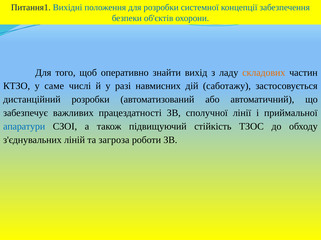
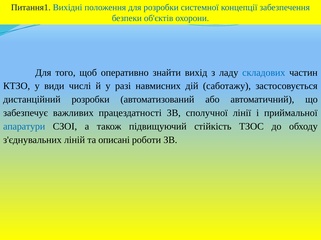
складових colour: orange -> blue (264, 73)
саме: саме -> види (54, 86)
загроза: загроза -> описані (114, 140)
